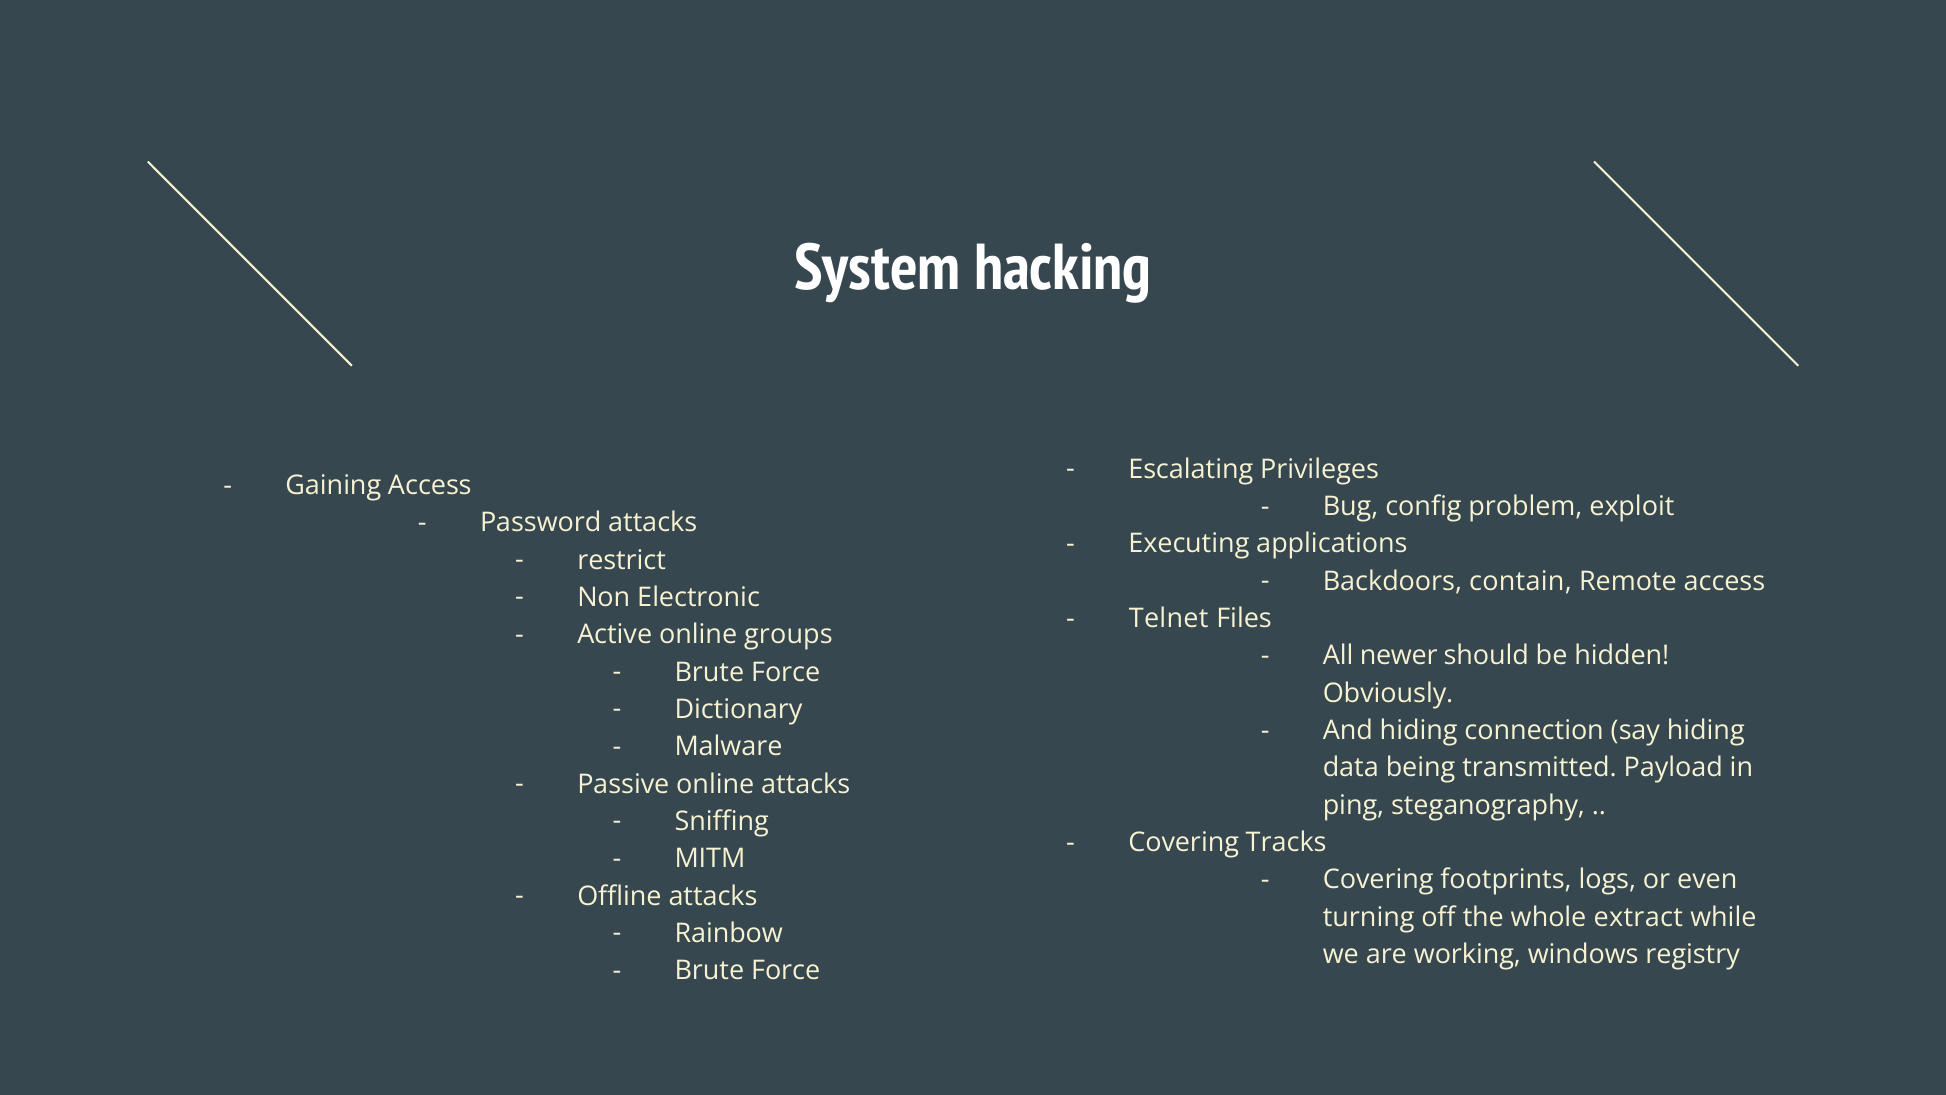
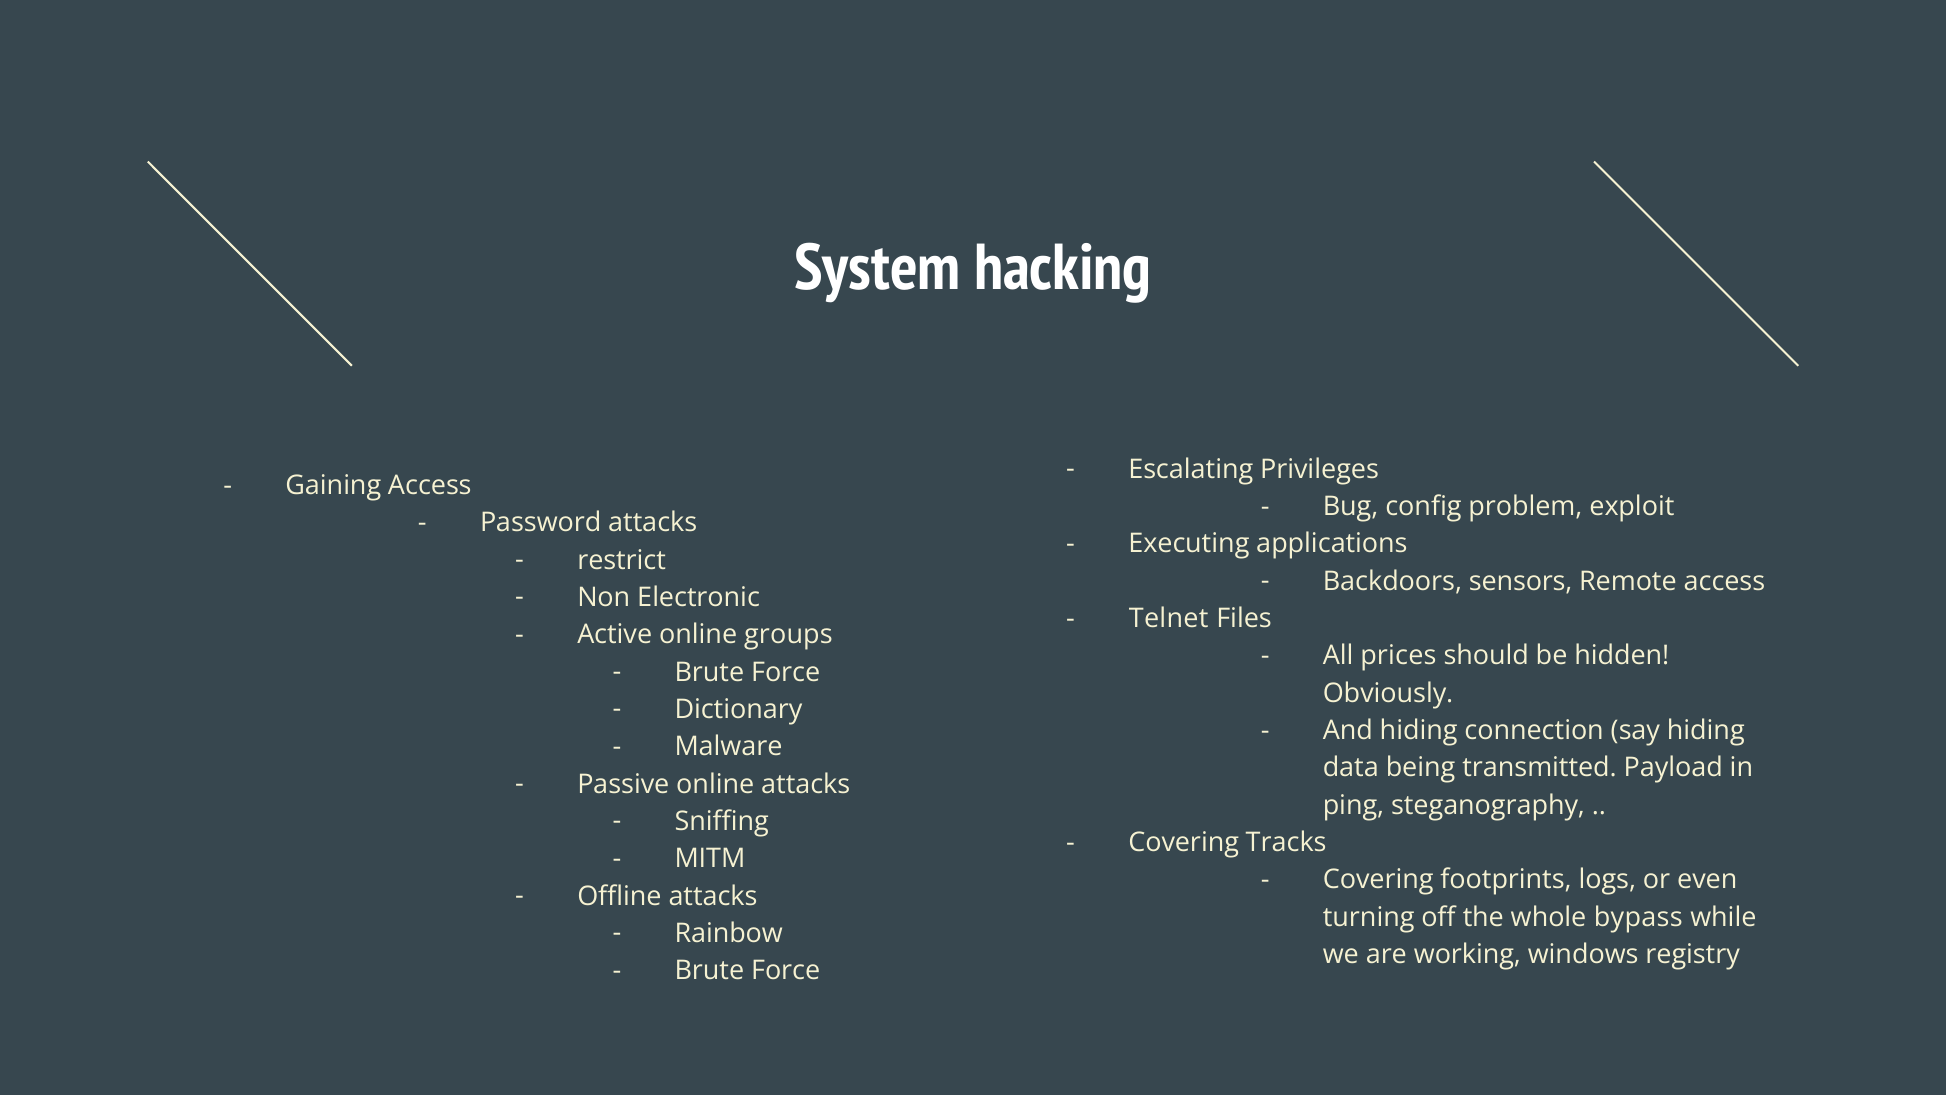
contain: contain -> sensors (1521, 581)
newer: newer -> prices (1398, 656)
extract: extract -> bypass (1638, 917)
